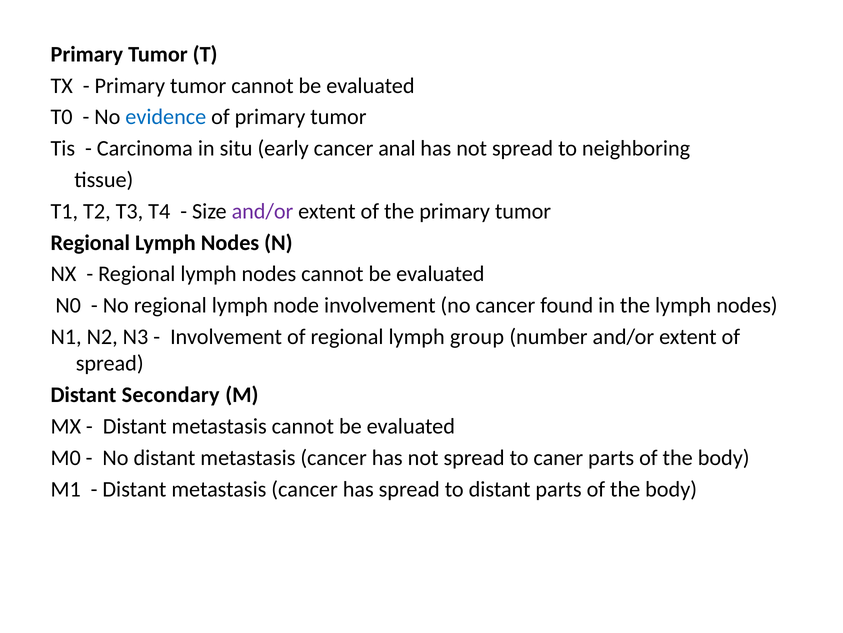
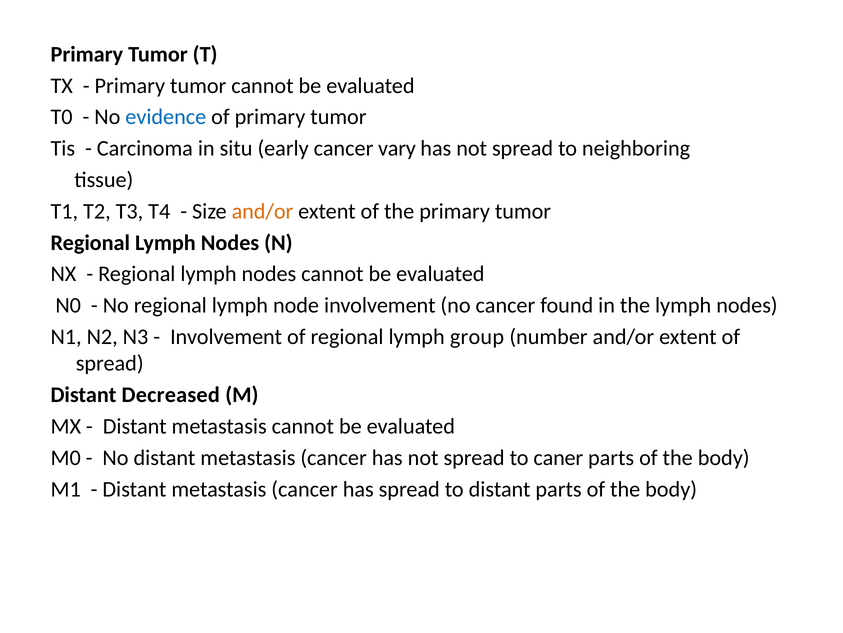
anal: anal -> vary (397, 148)
and/or colour: purple -> orange (262, 211)
Secondary: Secondary -> Decreased (171, 395)
